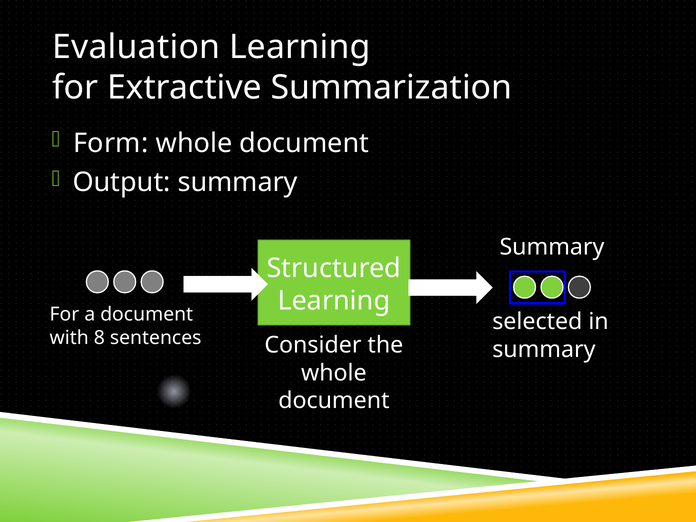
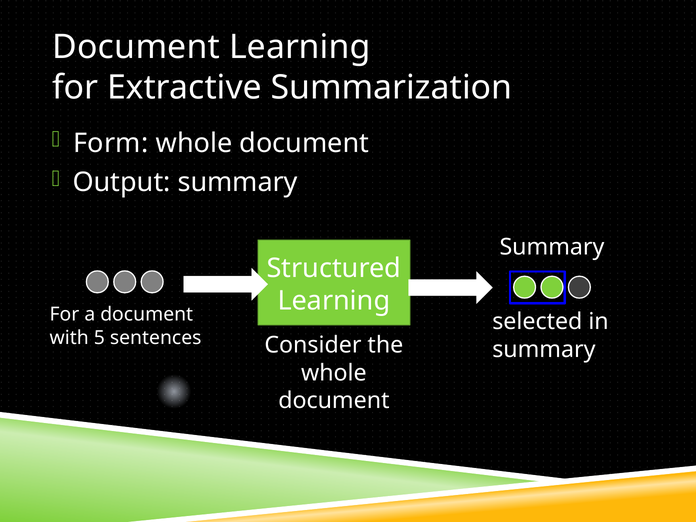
Evaluation: Evaluation -> Document (136, 47)
8: 8 -> 5 (99, 338)
